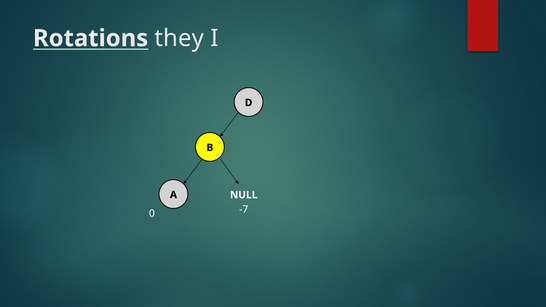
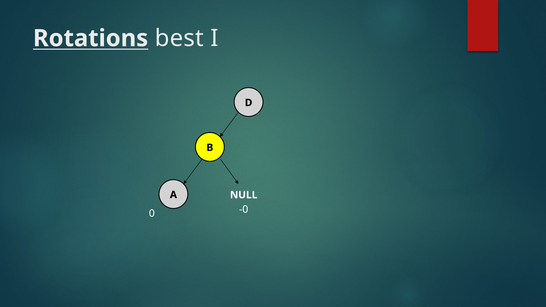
they: they -> best (179, 38)
-7: -7 -> -0 (244, 210)
